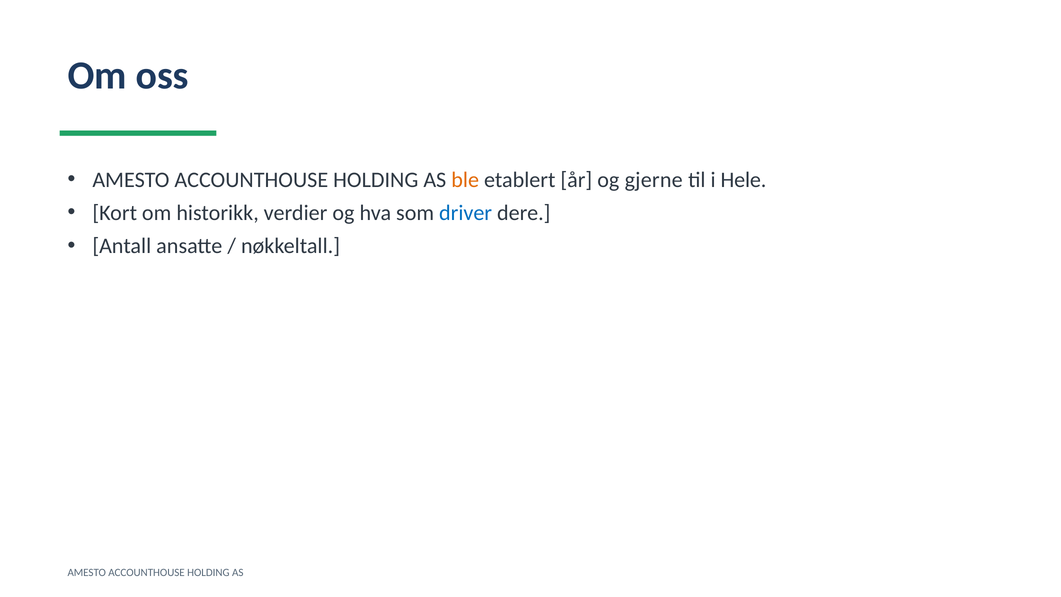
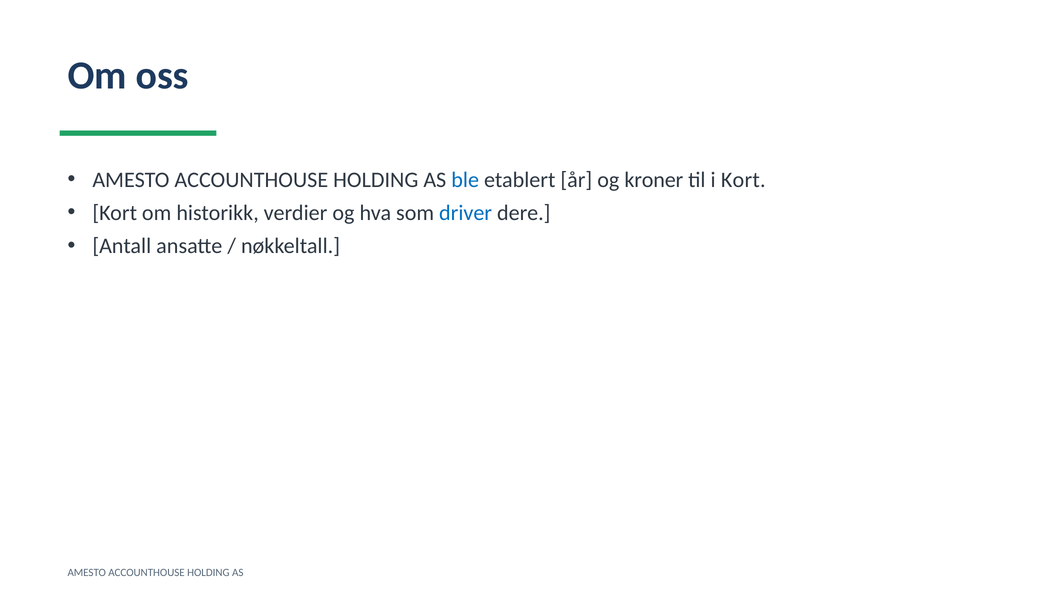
ble colour: orange -> blue (465, 180)
gjerne: gjerne -> kroner (654, 180)
i Hele: Hele -> Kort (743, 180)
